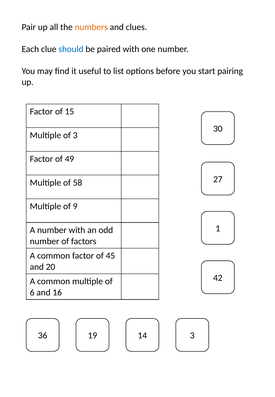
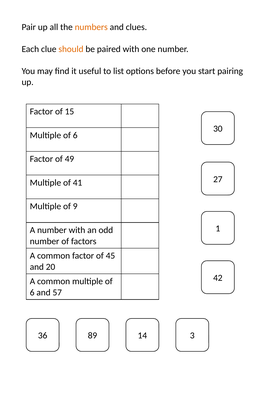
should colour: blue -> orange (71, 49)
3: 3 -> 6 (75, 135)
58: 58 -> 41 (78, 183)
16: 16 -> 57 (57, 293)
19: 19 -> 89 (92, 336)
